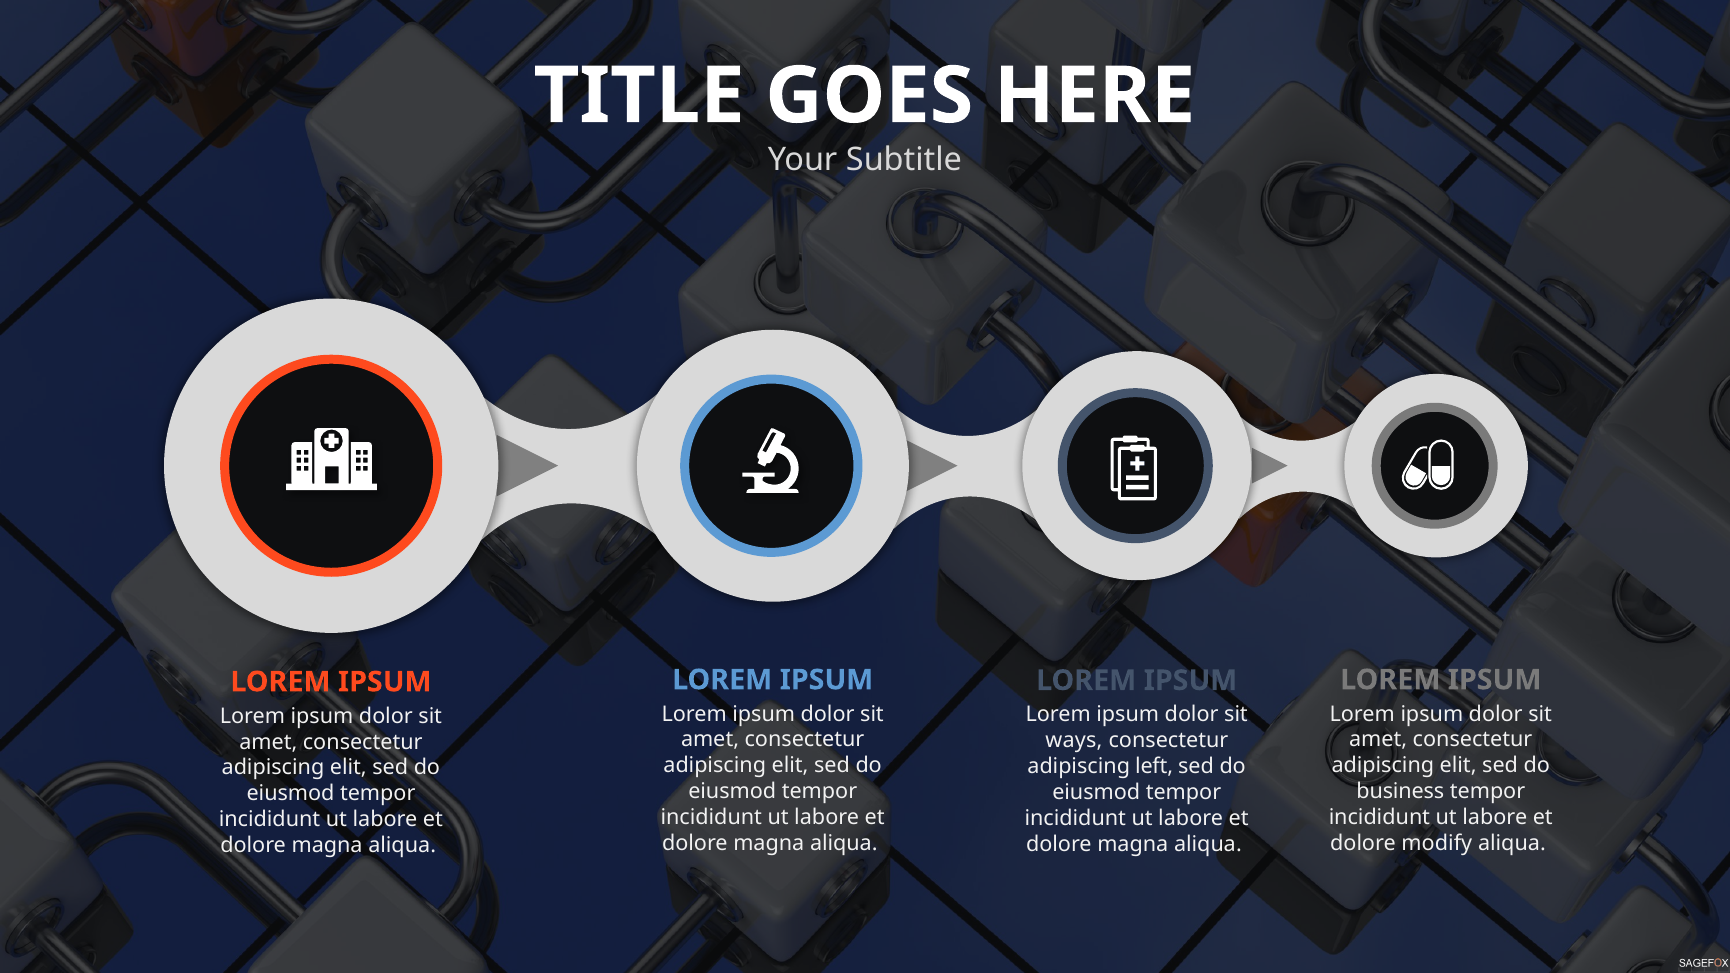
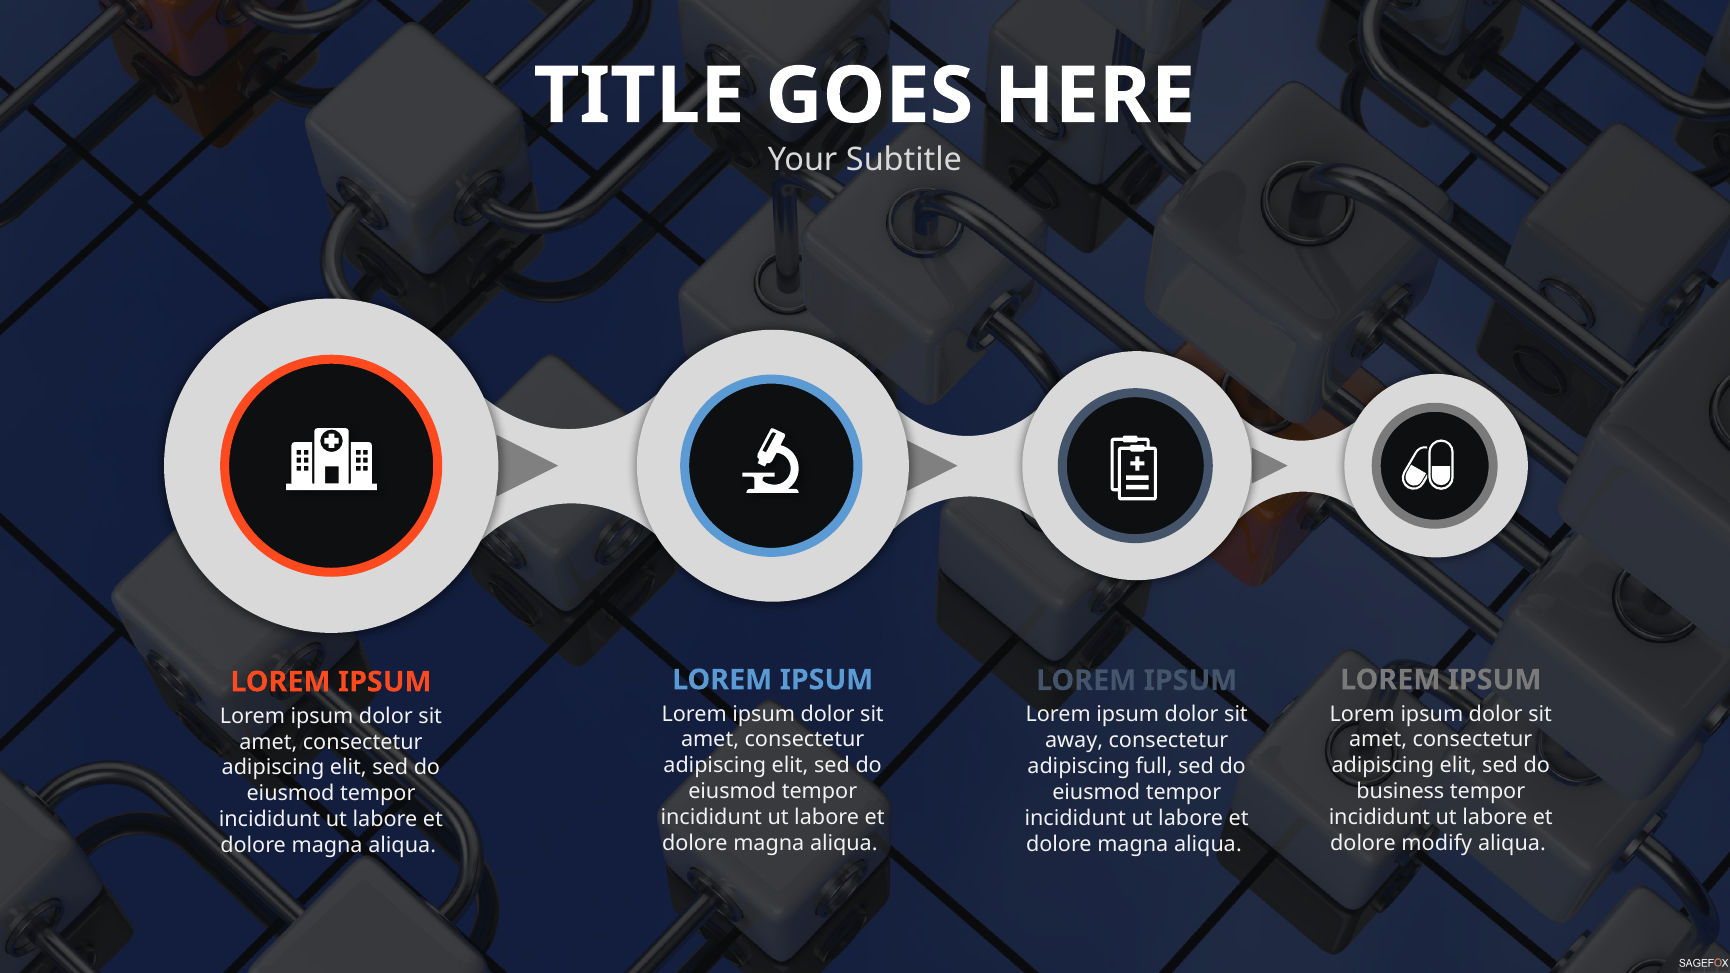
ways: ways -> away (1074, 741)
left: left -> full (1154, 767)
